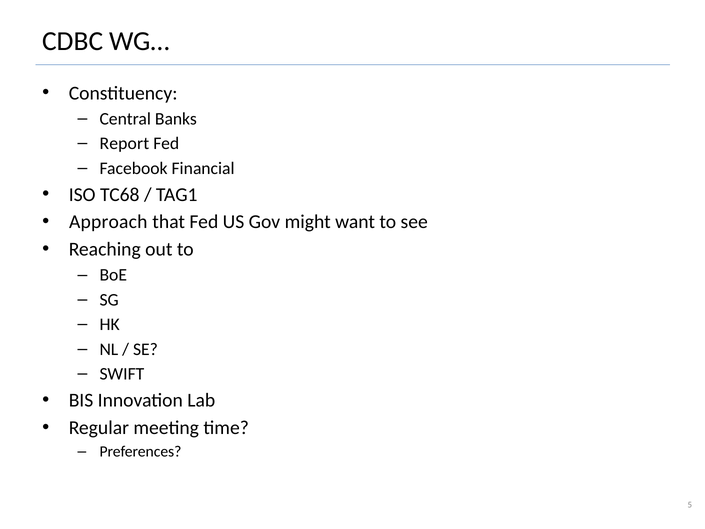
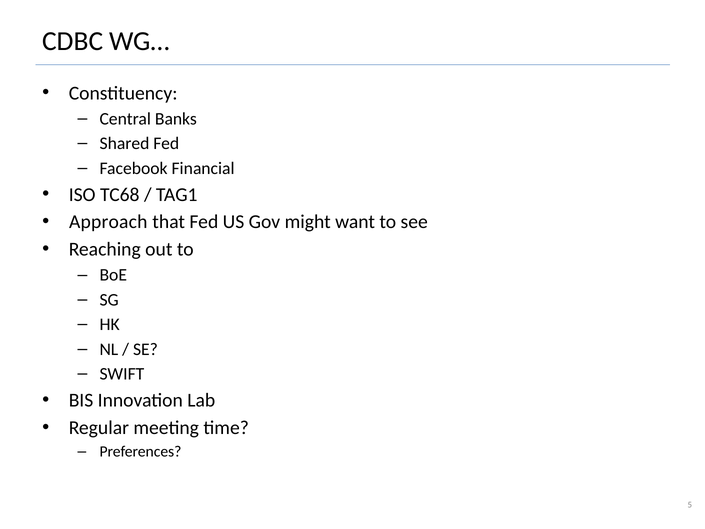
Report: Report -> Shared (124, 143)
